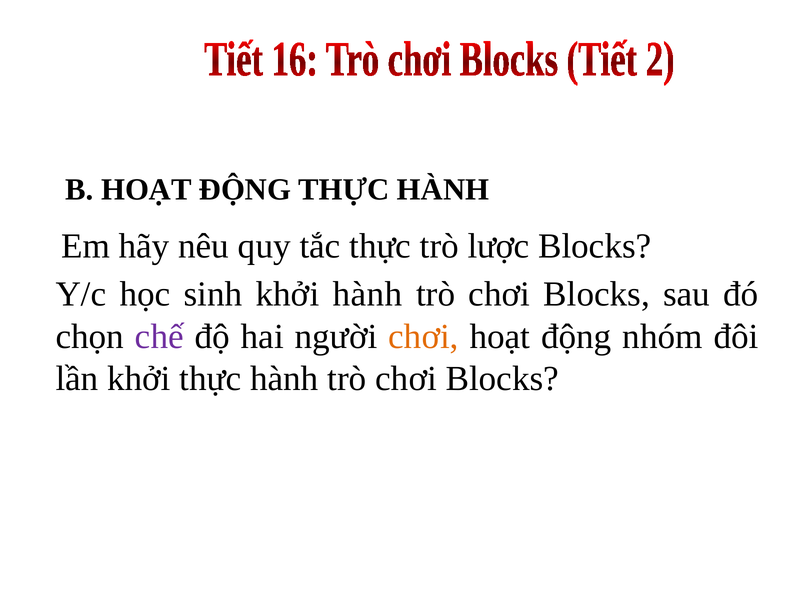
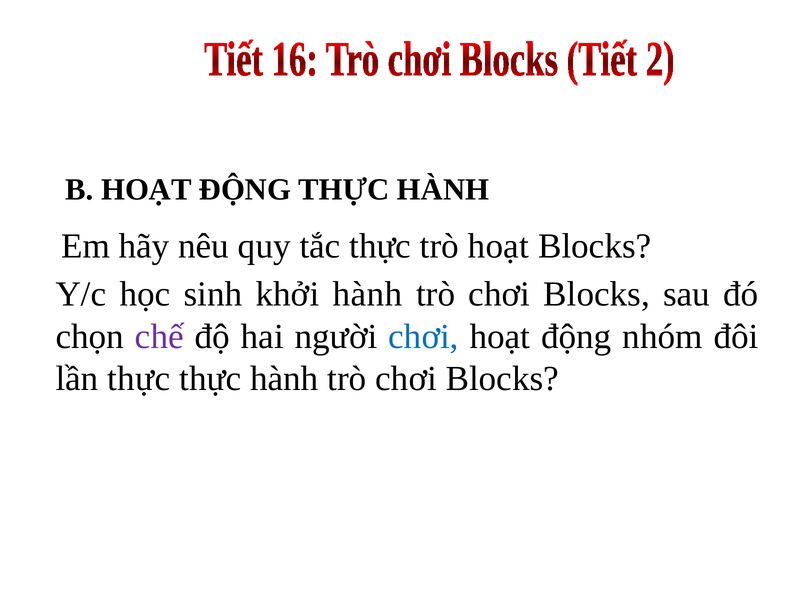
trò lược: lược -> hoạt (498, 246)
chơi colour: orange -> blue (424, 336)
lần khởi: khởi -> thực (139, 379)
